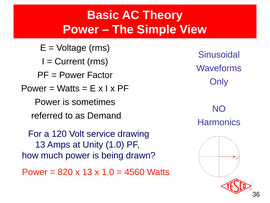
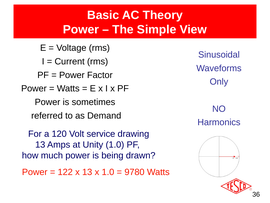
820: 820 -> 122 (65, 172)
4560: 4560 -> 9780 (134, 172)
